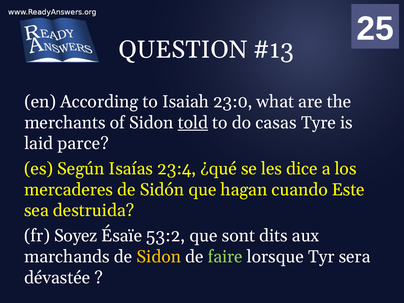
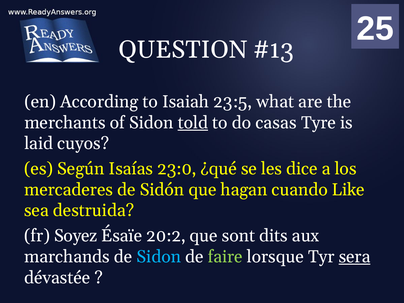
23:0: 23:0 -> 23:5 (233, 102)
parce: parce -> cuyos (83, 144)
23:4: 23:4 -> 23:0 (177, 169)
Este: Este -> Like (348, 190)
53:2: 53:2 -> 20:2 (166, 236)
Sidon colour: yellow -> light blue (159, 257)
sera underline: none -> present (355, 257)
